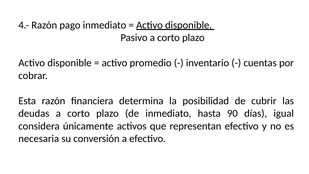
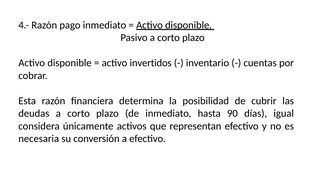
promedio: promedio -> invertidos (151, 63)
